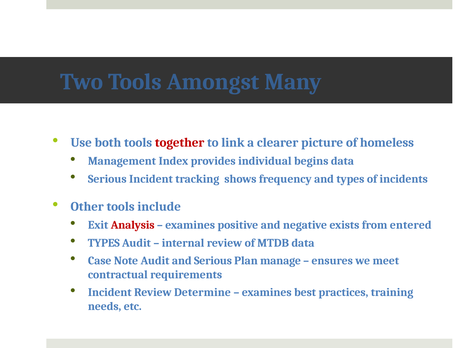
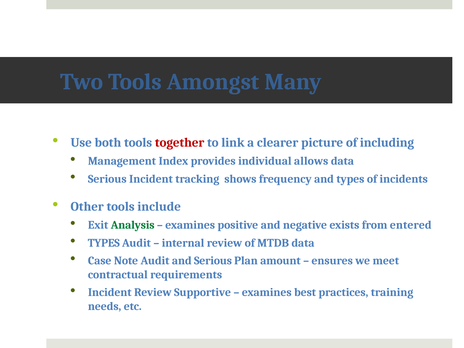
homeless: homeless -> including (387, 143)
begins: begins -> allows (311, 161)
Analysis colour: red -> green (133, 225)
manage: manage -> amount (280, 261)
Determine: Determine -> Supportive (203, 292)
